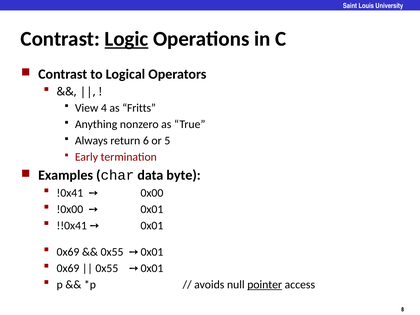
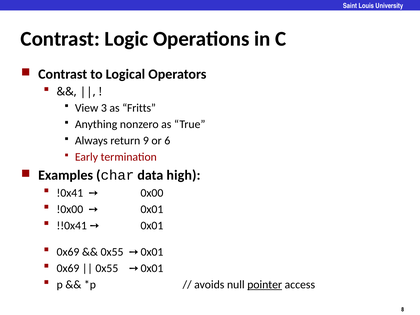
Logic underline: present -> none (126, 39)
4: 4 -> 3 (104, 108)
6: 6 -> 9 (146, 141)
5: 5 -> 6 (167, 141)
byte: byte -> high (183, 175)
